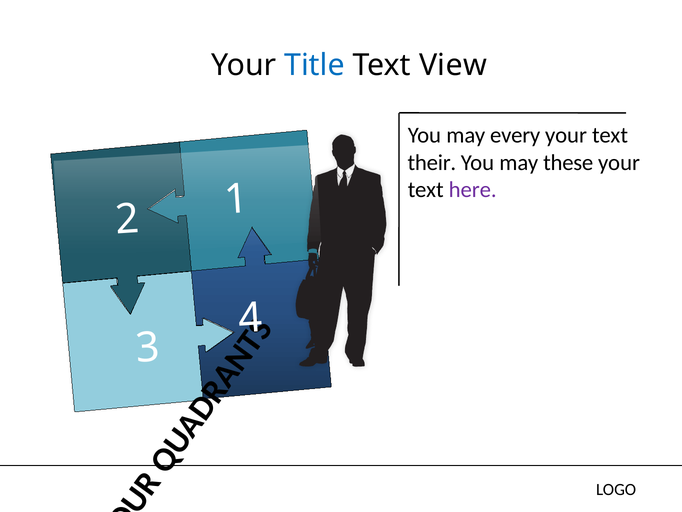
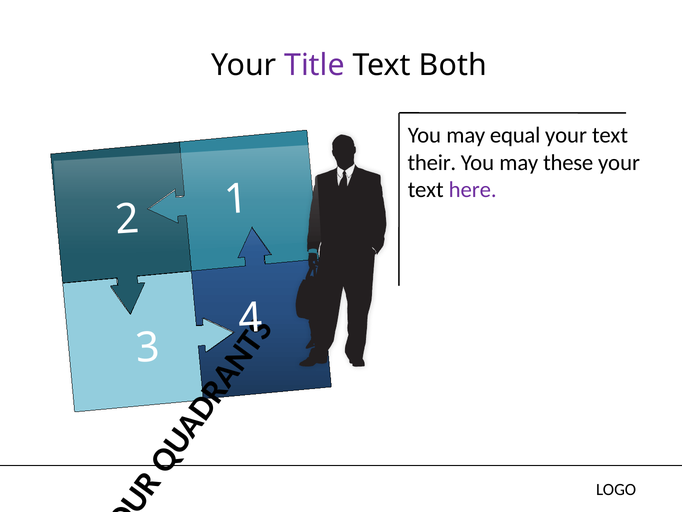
Title colour: blue -> purple (314, 65)
View: View -> Both (453, 65)
every: every -> equal (515, 135)
